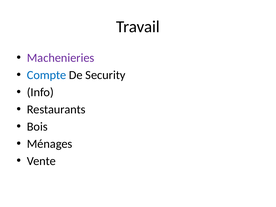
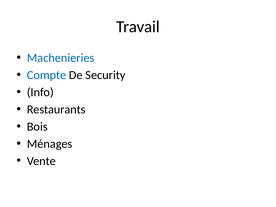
Machenieries colour: purple -> blue (61, 58)
